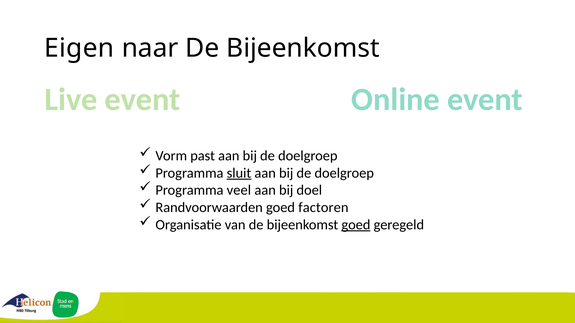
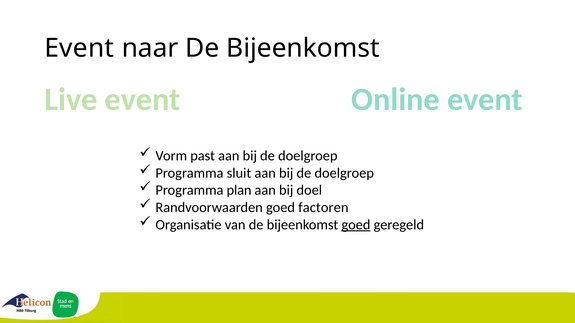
Eigen: Eigen -> Event (79, 48)
sluit underline: present -> none (239, 173)
veel: veel -> plan (239, 190)
